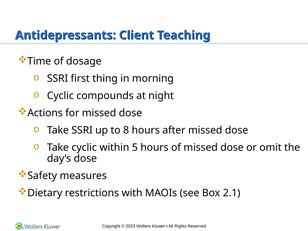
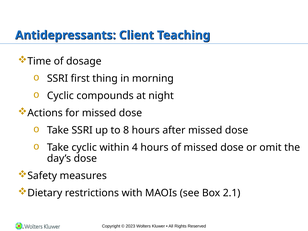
5: 5 -> 4 (135, 147)
